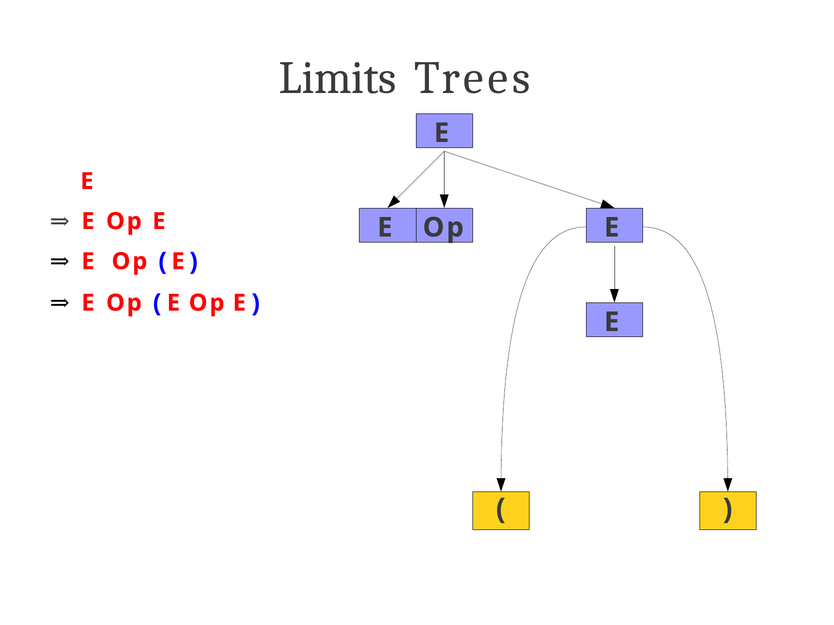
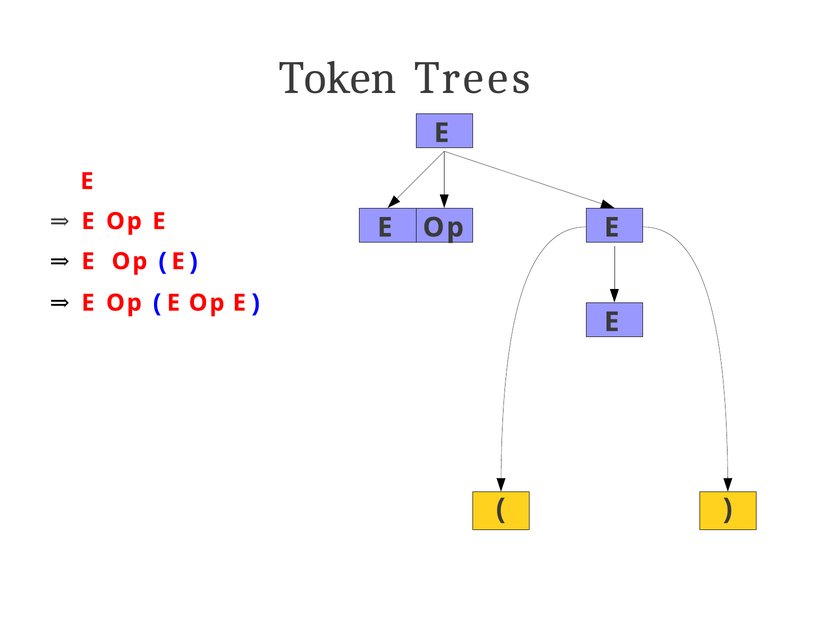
Limits: Limits -> Token (338, 78)
